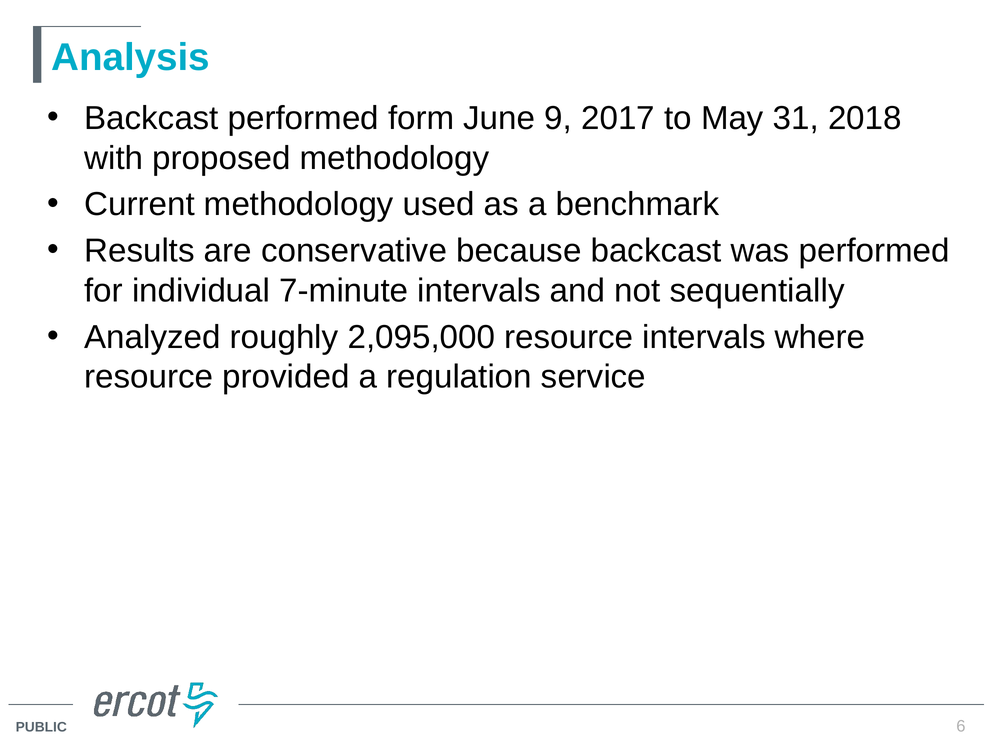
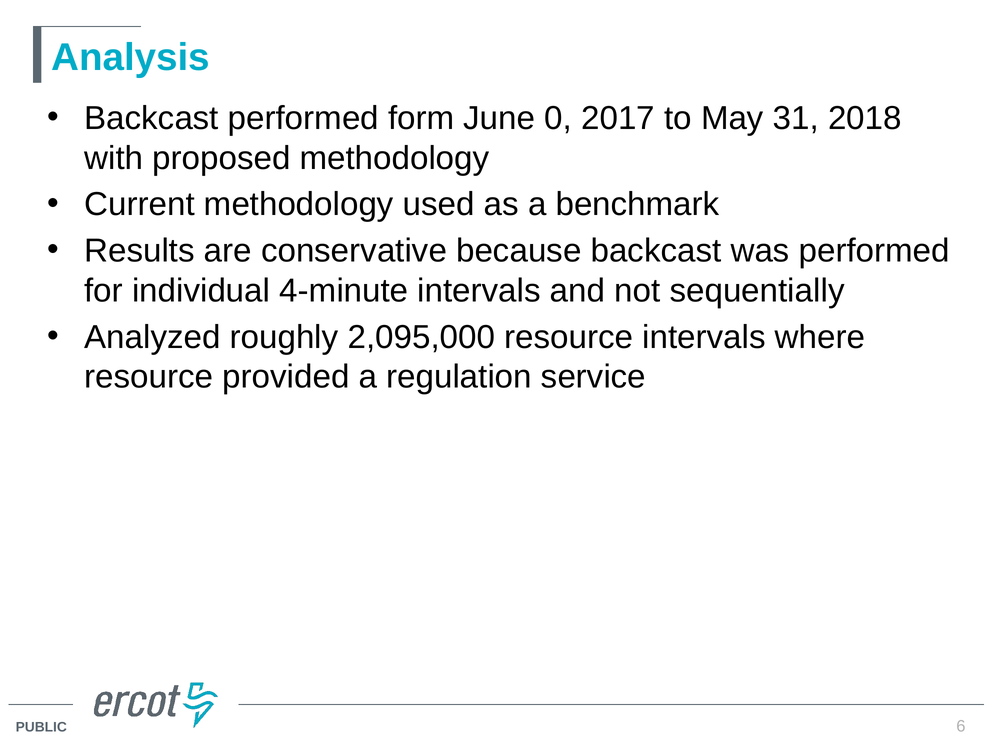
9: 9 -> 0 (558, 118)
7-minute: 7-minute -> 4-minute (344, 290)
